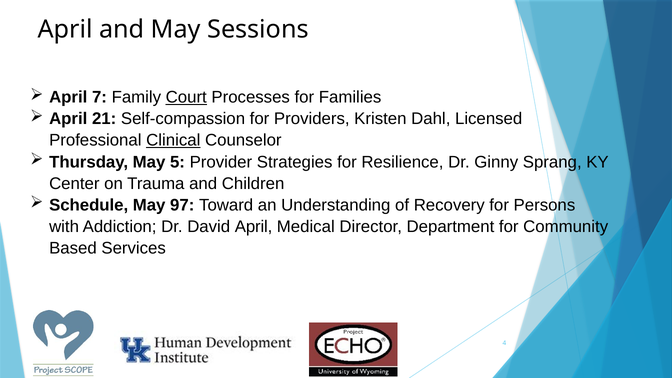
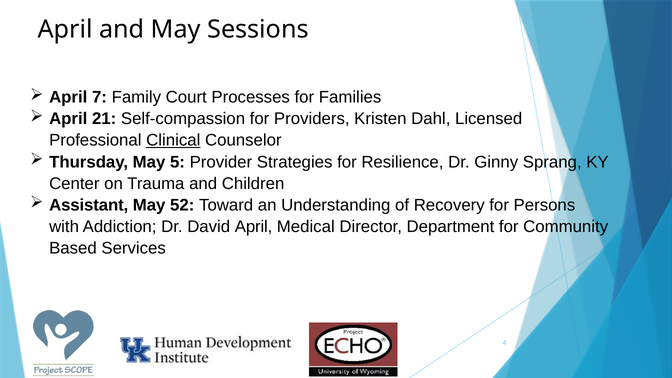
Court underline: present -> none (186, 97)
Schedule: Schedule -> Assistant (89, 205)
97: 97 -> 52 (182, 205)
